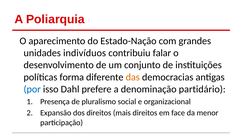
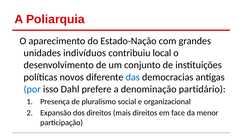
falar: falar -> local (162, 53)
forma: forma -> novos (72, 77)
das colour: orange -> blue (133, 77)
